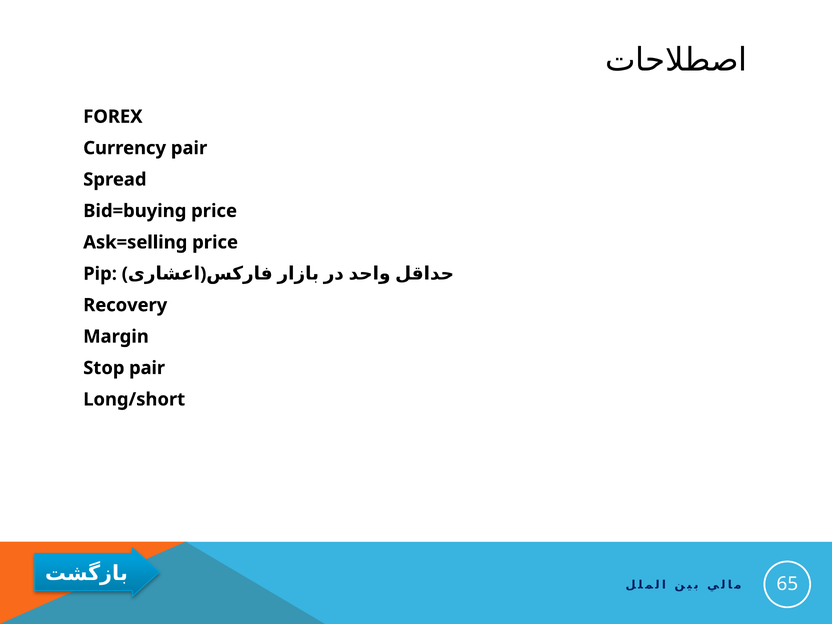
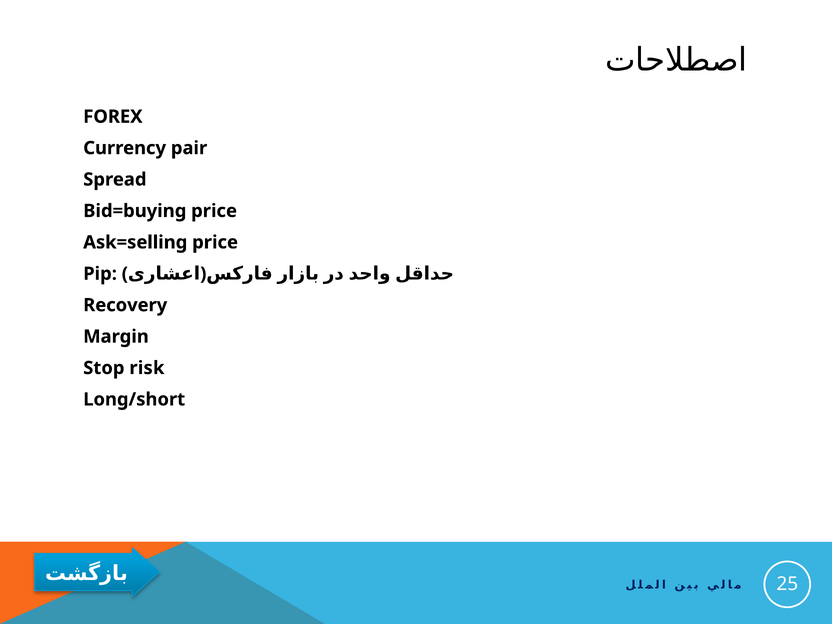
Stop pair: pair -> risk (147, 368)
65: 65 -> 25 (787, 584)
